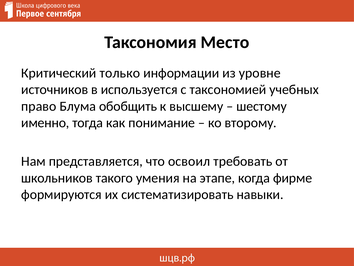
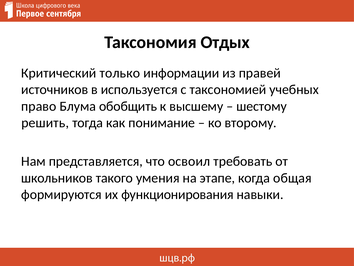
Место: Место -> Отдых (225, 42)
уровне: уровне -> правей (260, 73)
именно: именно -> решить (45, 123)
фирме: фирме -> общая (292, 178)
систематизировать: систематизировать -> функционирования (177, 194)
